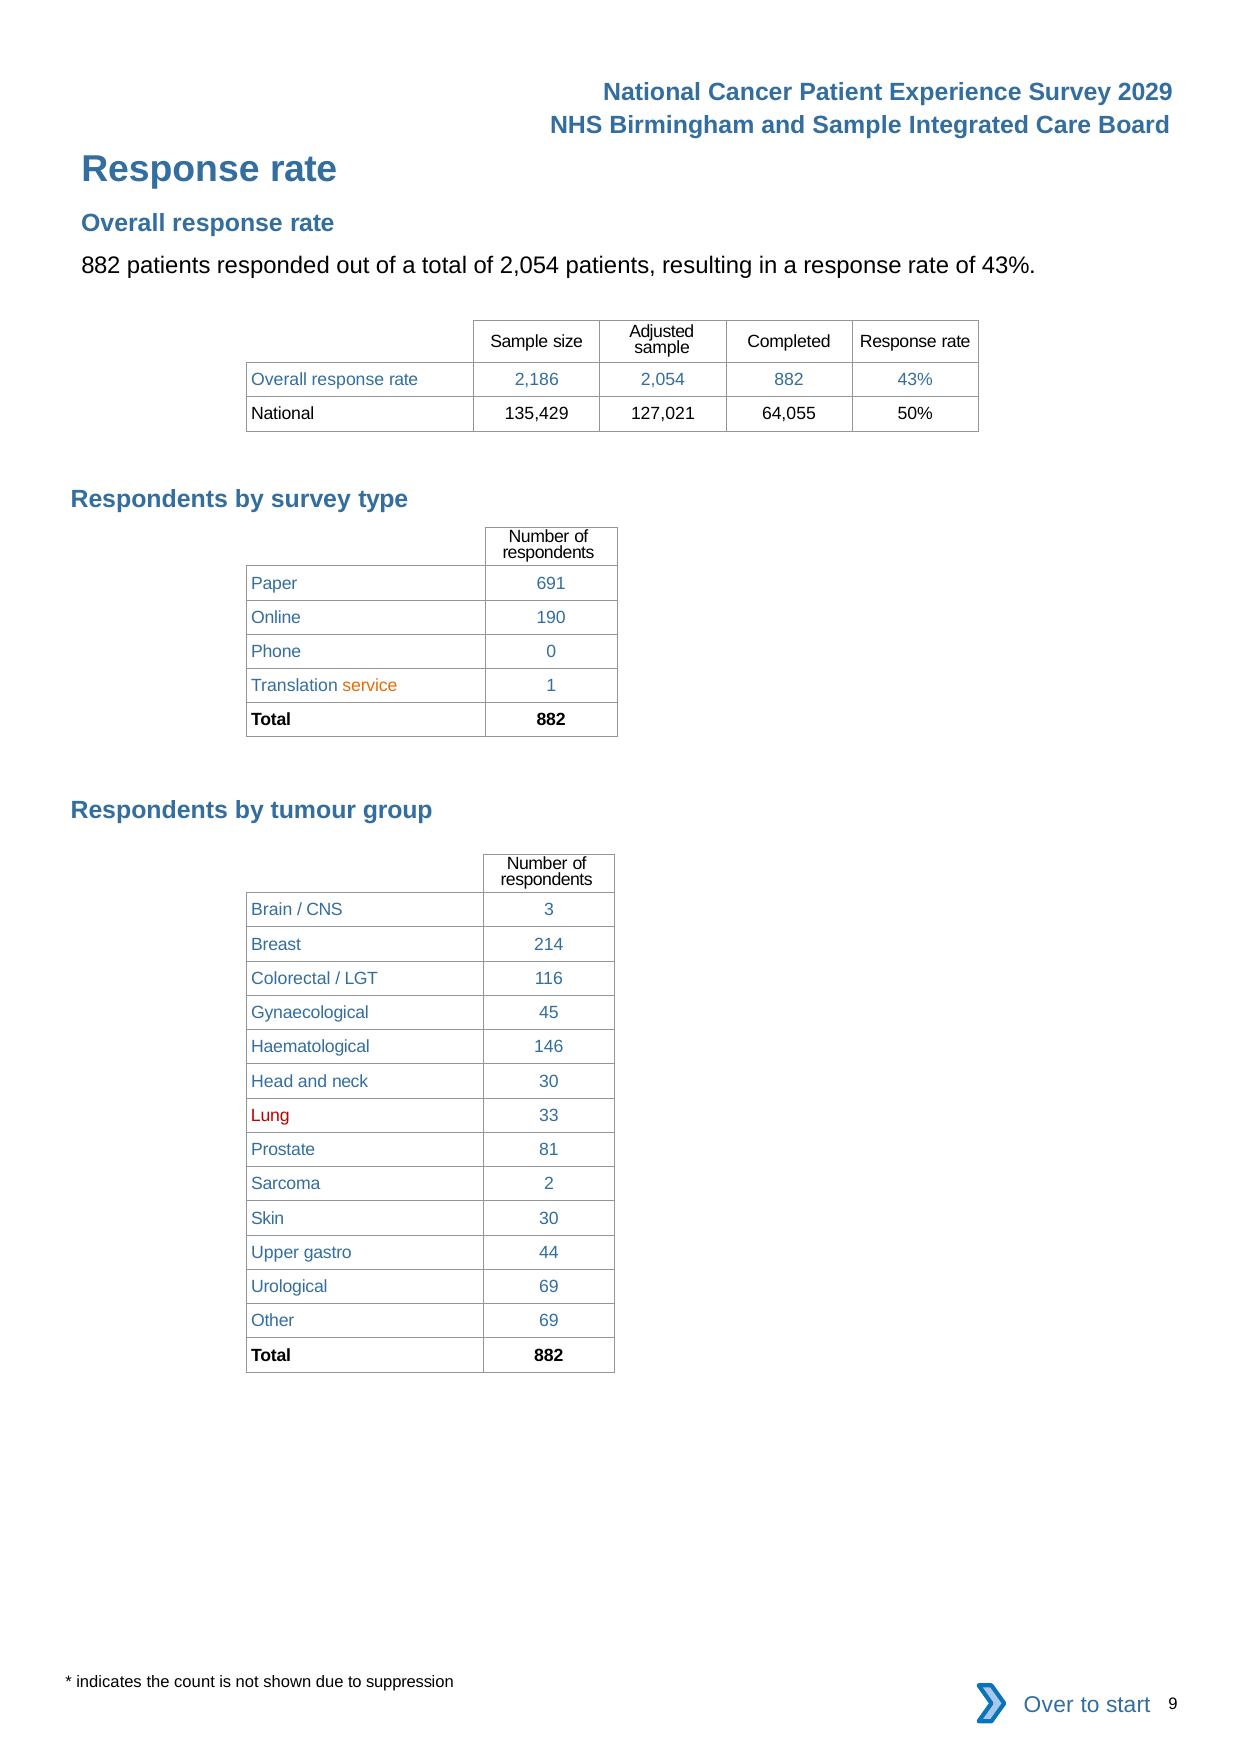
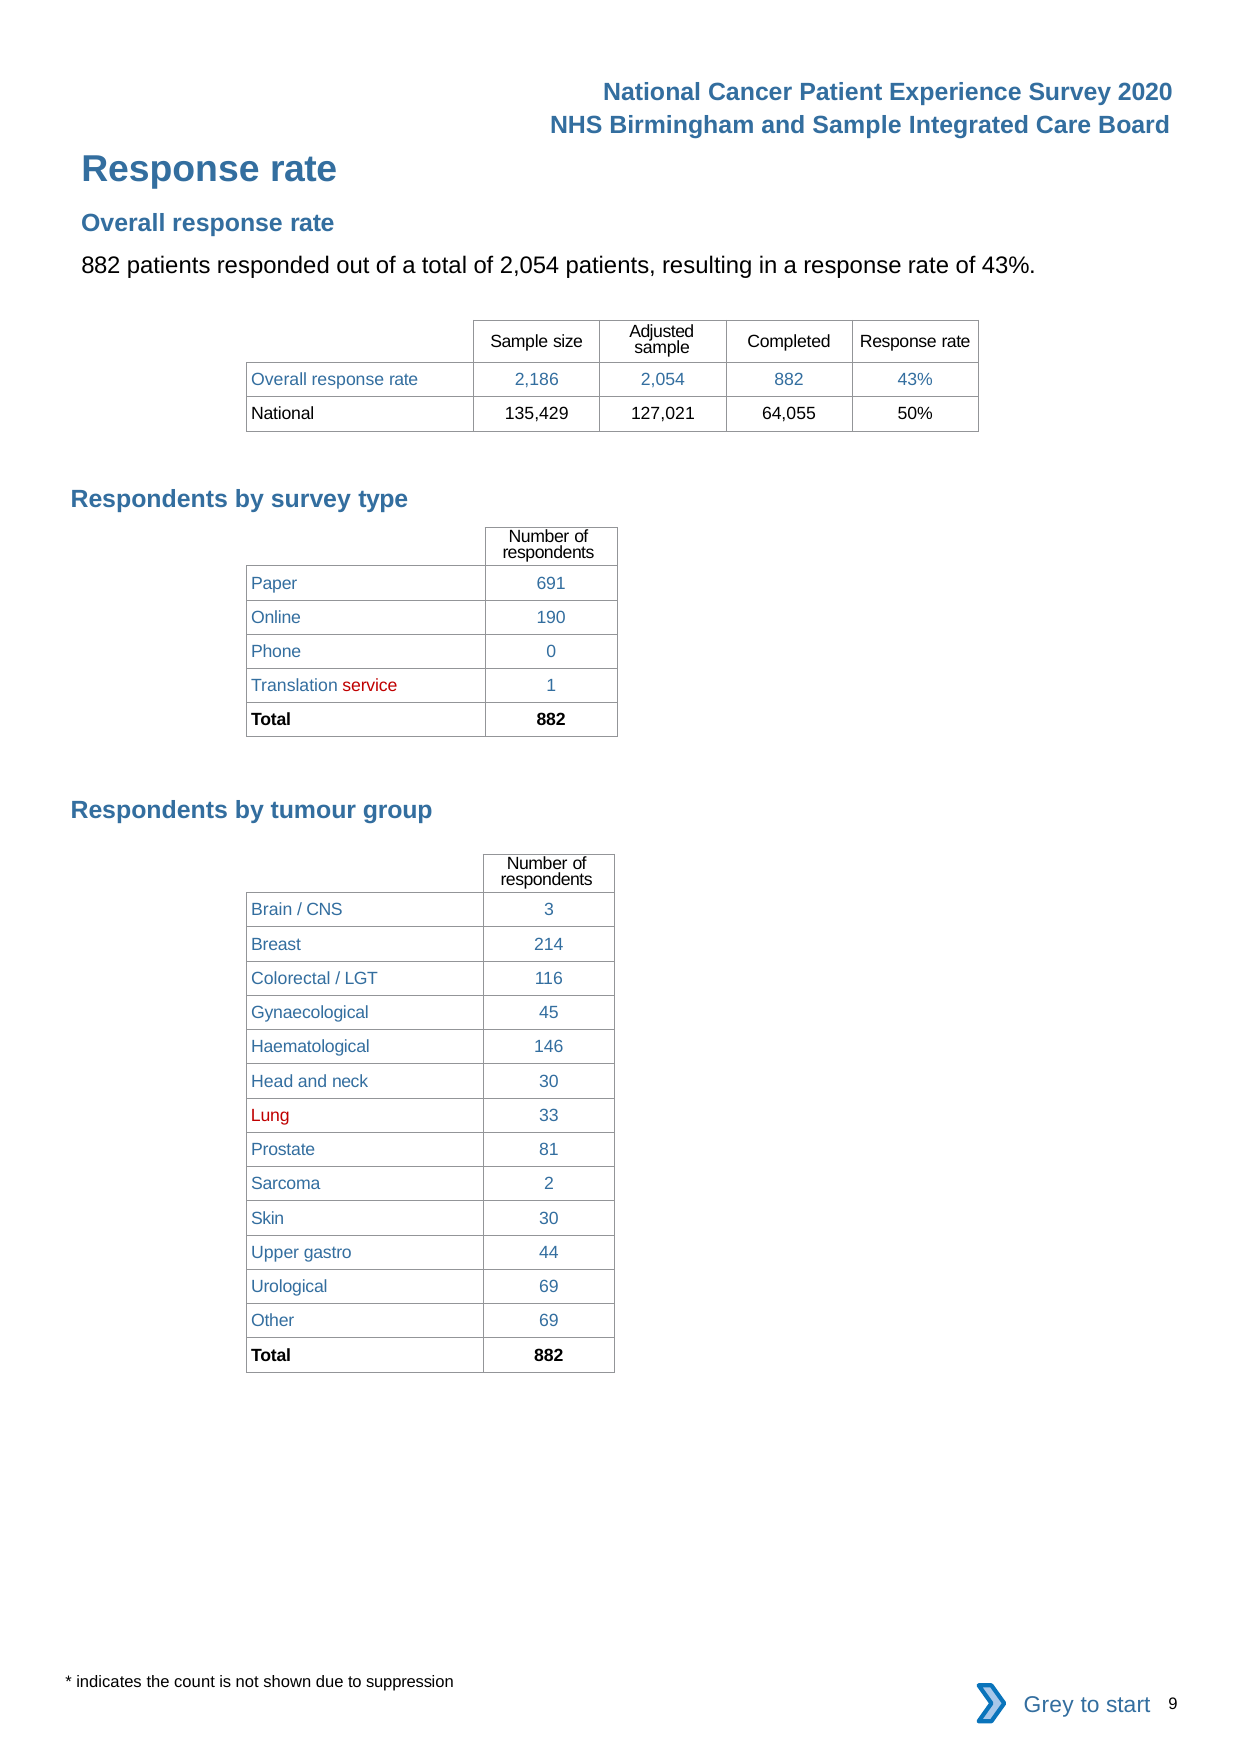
2029: 2029 -> 2020 (1145, 92)
service colour: orange -> red (370, 686)
Over: Over -> Grey (1049, 1705)
